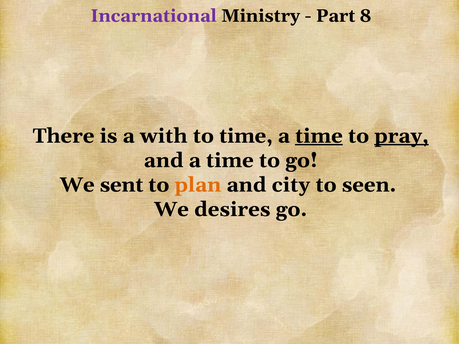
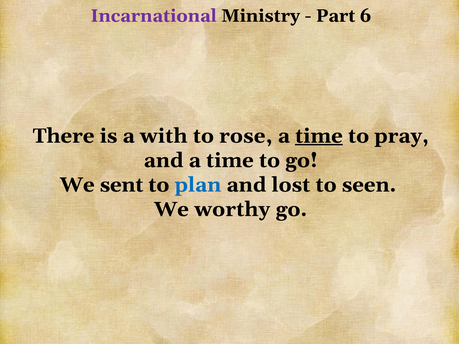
8: 8 -> 6 (366, 16)
to time: time -> rose (246, 136)
pray underline: present -> none (402, 136)
plan colour: orange -> blue (198, 185)
city: city -> lost (291, 185)
desires: desires -> worthy (232, 209)
